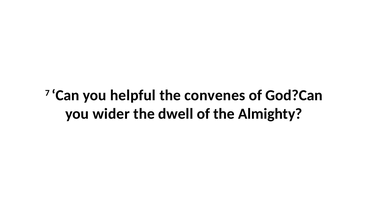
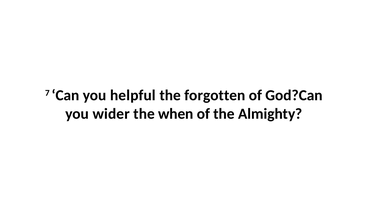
convenes: convenes -> forgotten (215, 95)
dwell: dwell -> when (176, 114)
